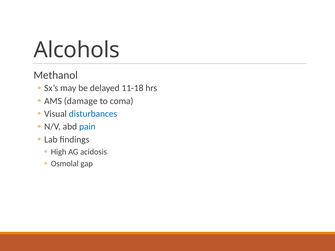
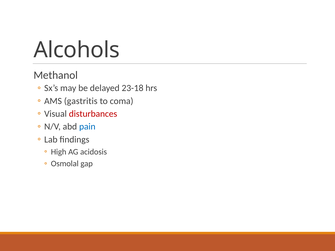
11-18: 11-18 -> 23-18 (133, 88)
damage: damage -> gastritis (81, 101)
disturbances colour: blue -> red (93, 114)
